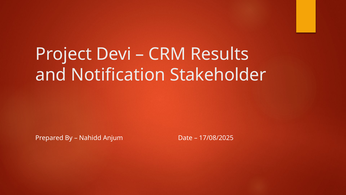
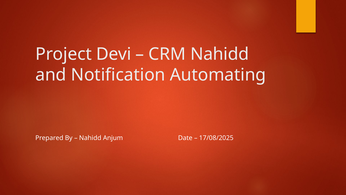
CRM Results: Results -> Nahidd (220, 54)
Stakeholder: Stakeholder -> Automating (218, 75)
